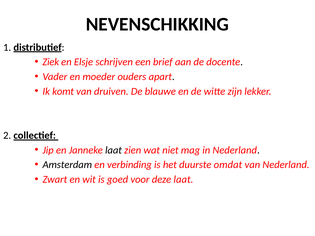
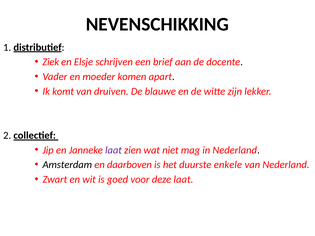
ouders: ouders -> komen (132, 77)
laat colour: black -> purple (113, 150)
verbinding: verbinding -> daarboven (129, 165)
omdat: omdat -> enkele (228, 165)
